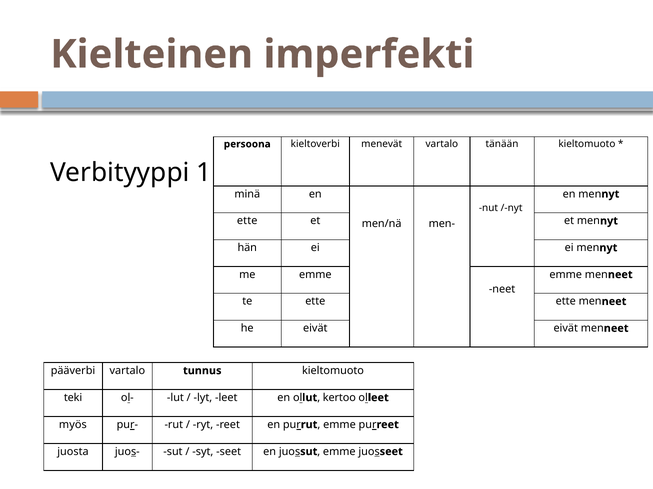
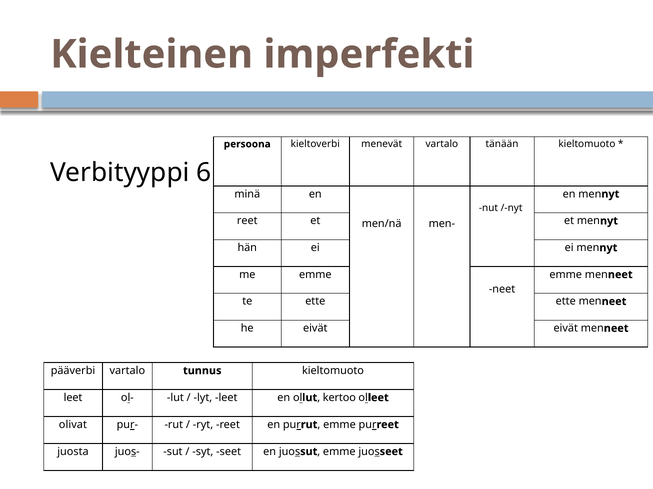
1: 1 -> 6 (204, 173)
ette: ette -> reet (247, 221)
teki: teki -> leet (73, 398)
myös: myös -> olivat (73, 425)
